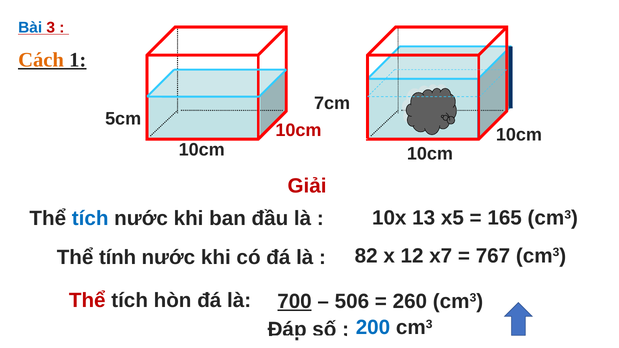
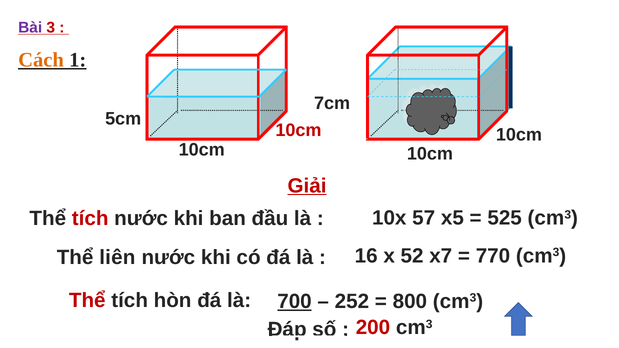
Bài colour: blue -> purple (30, 27)
Giải underline: none -> present (307, 186)
tích colour: blue -> red (90, 218)
13: 13 -> 57 (424, 218)
165: 165 -> 525 (505, 218)
tính: tính -> liên (117, 258)
82: 82 -> 16 (366, 256)
12: 12 -> 52 (412, 256)
767: 767 -> 770 (493, 256)
506: 506 -> 252 (352, 301)
260: 260 -> 800 (410, 301)
200 colour: blue -> red (373, 328)
